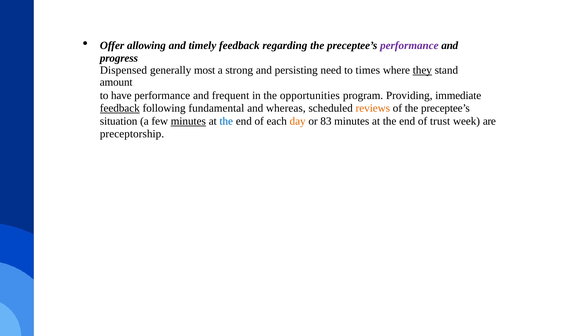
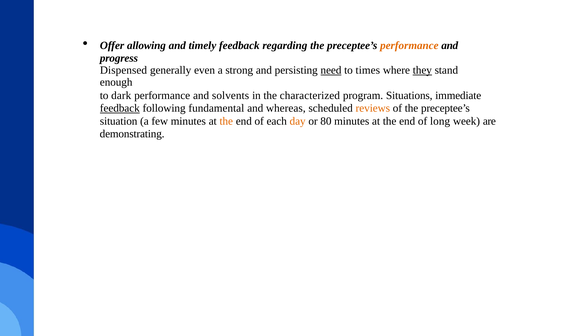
performance colour: purple -> orange (409, 45)
most: most -> even (205, 70)
need underline: none -> present (331, 70)
amount: amount -> enough (116, 82)
have: have -> dark (121, 96)
frequent: frequent -> solvents (231, 96)
opportunities: opportunities -> characterized (310, 96)
Providing: Providing -> Situations (409, 96)
minutes underline: present -> none (188, 121)
the colour: blue -> orange (226, 121)
83: 83 -> 80 (326, 121)
trust: trust -> long (440, 121)
preceptorship: preceptorship -> demonstrating (132, 134)
